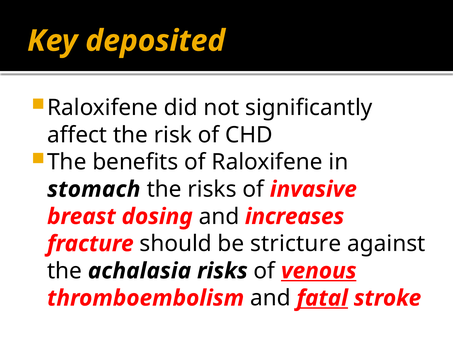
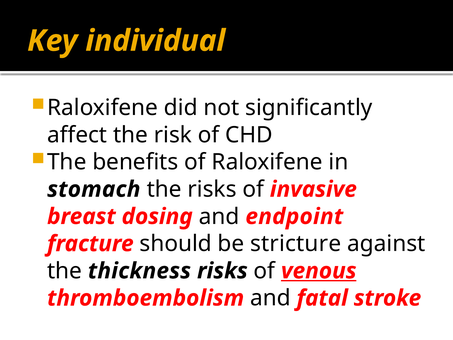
deposited: deposited -> individual (155, 41)
increases: increases -> endpoint (294, 216)
achalasia: achalasia -> thickness (139, 271)
fatal underline: present -> none (322, 298)
